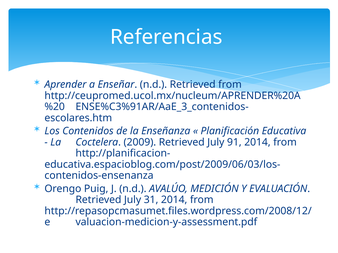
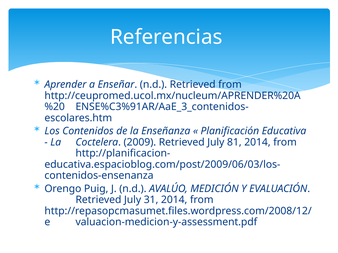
91: 91 -> 81 (234, 142)
